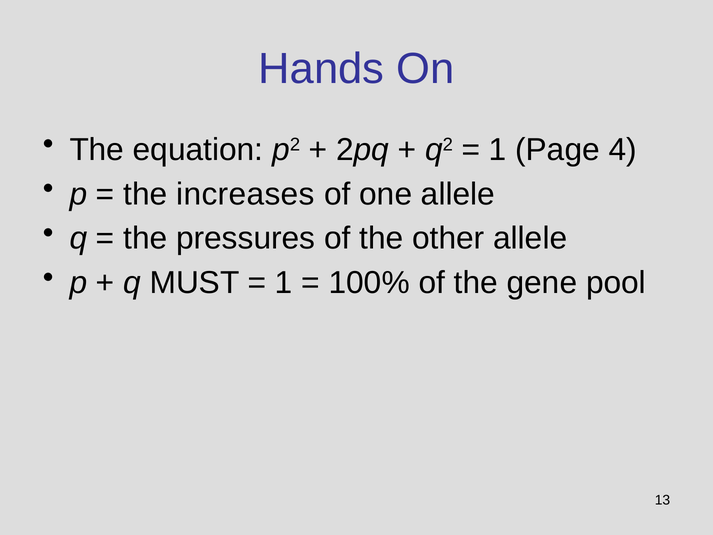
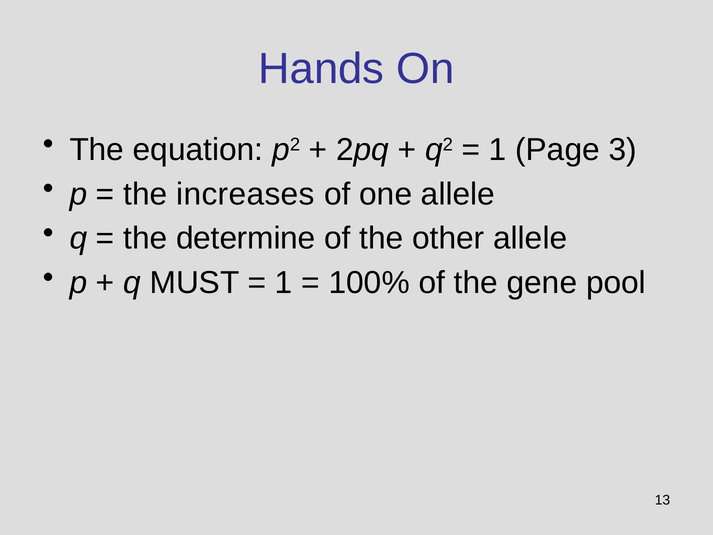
4: 4 -> 3 (623, 150)
pressures: pressures -> determine (246, 238)
